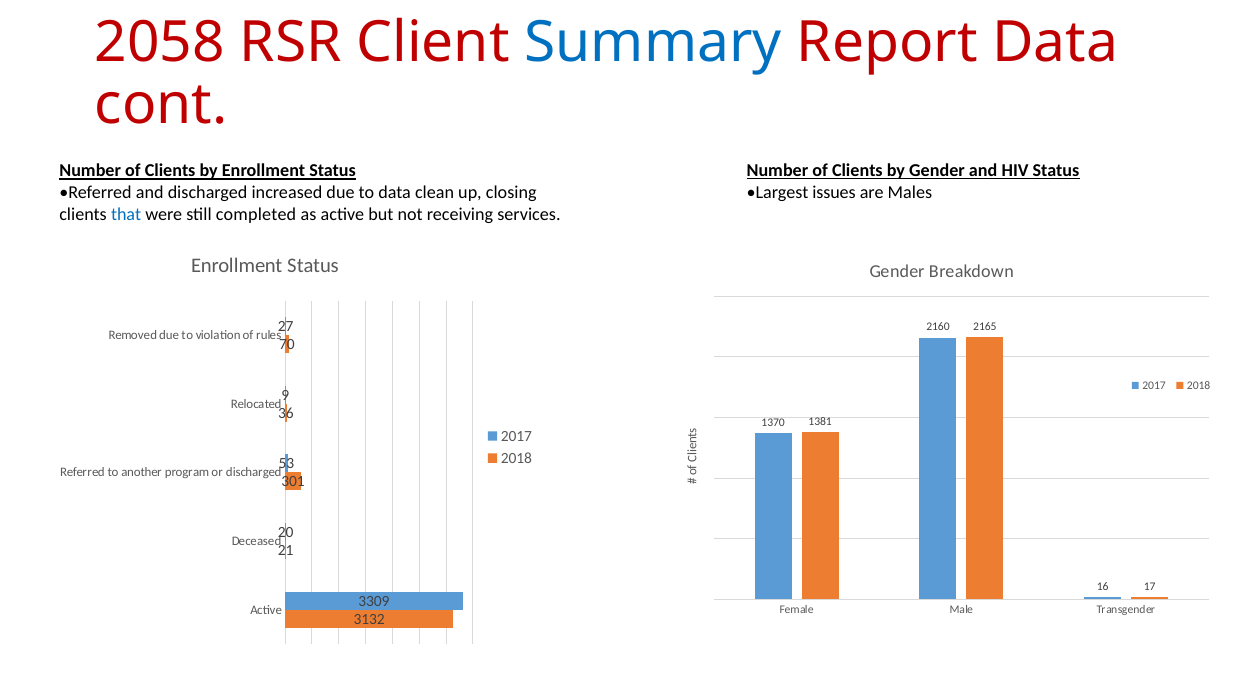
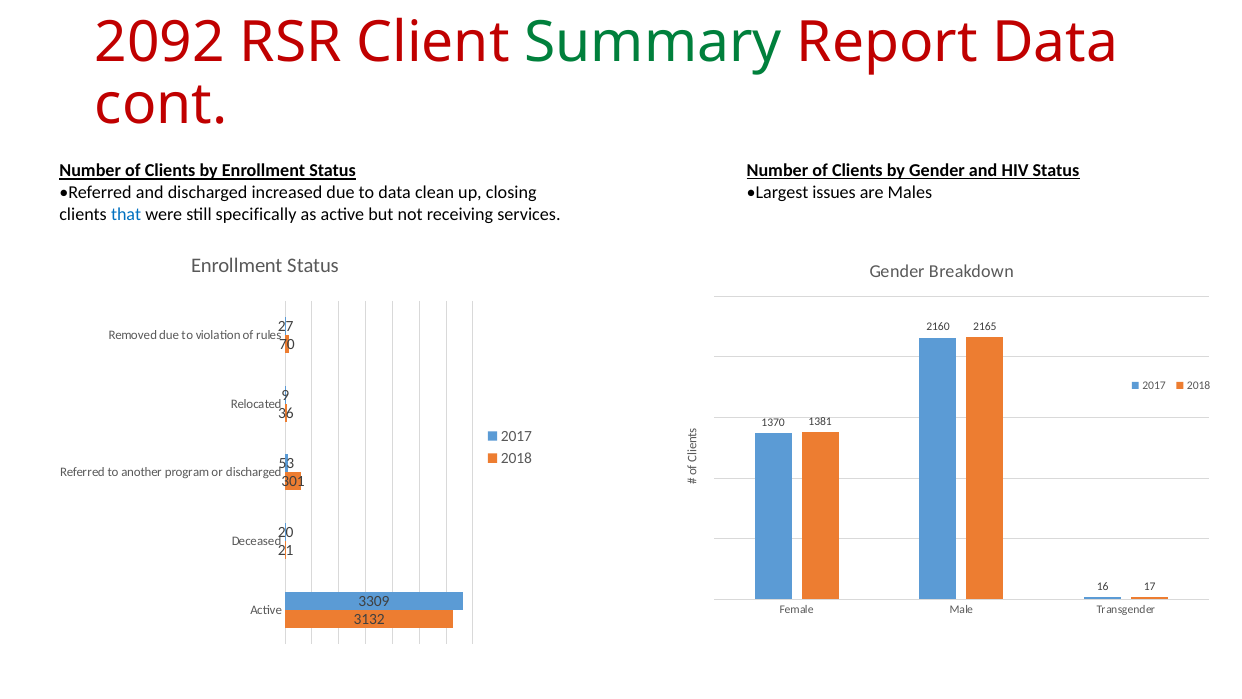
2058: 2058 -> 2092 (160, 43)
Summary colour: blue -> green (653, 43)
completed: completed -> specifically (256, 214)
